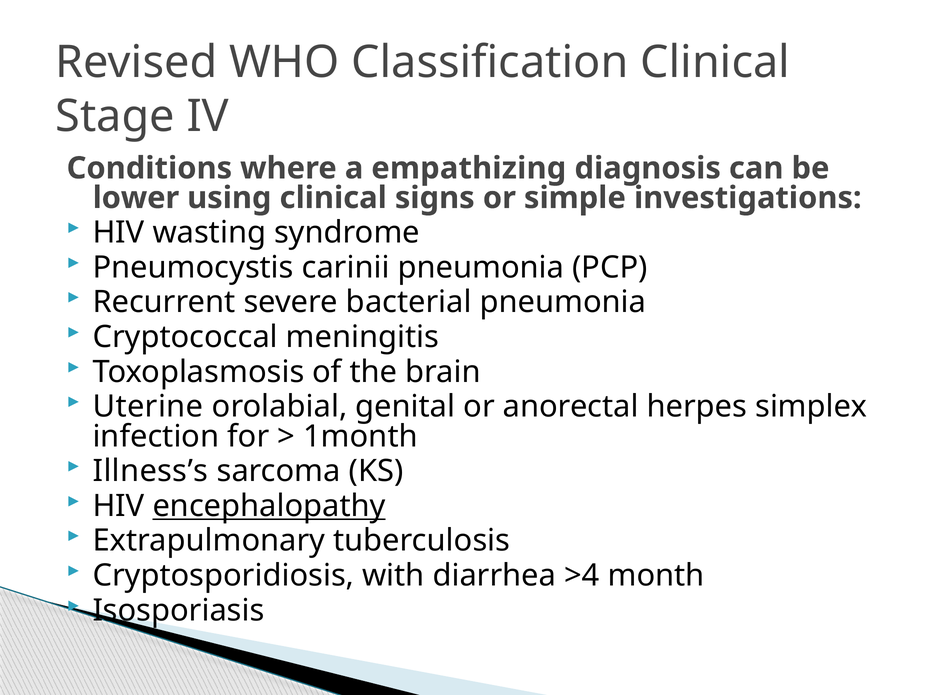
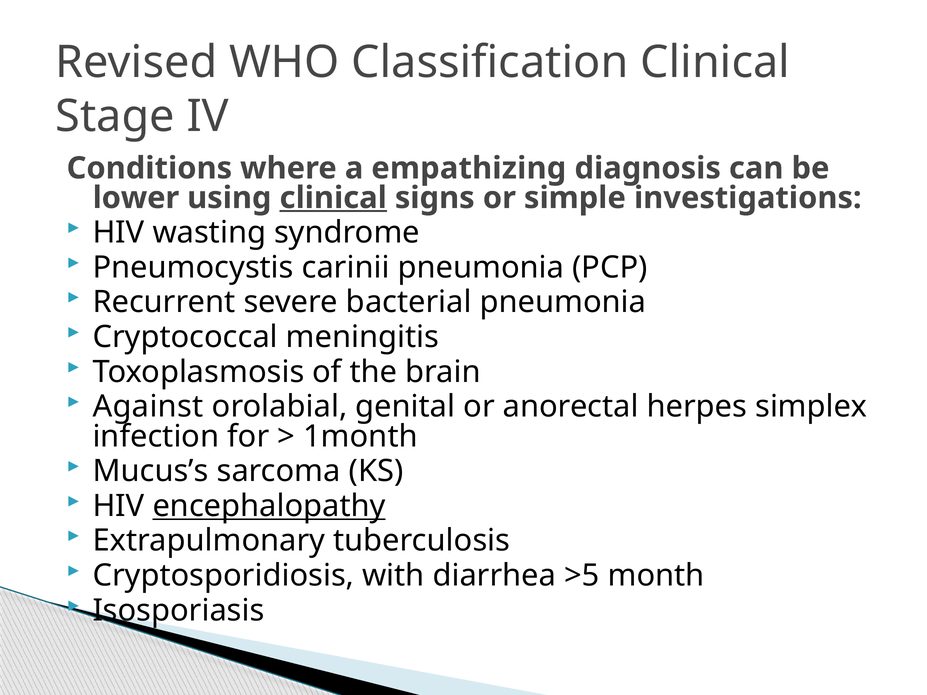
clinical underline: none -> present (333, 198)
Uterine: Uterine -> Against (148, 407)
Illness’s: Illness’s -> Mucus’s (151, 471)
>4: >4 -> >5 (582, 576)
